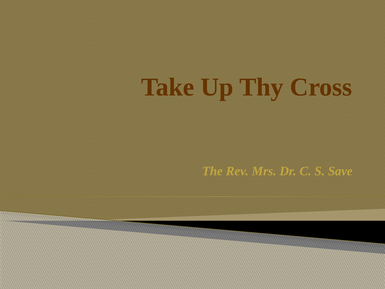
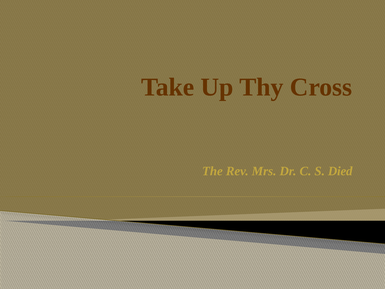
Save: Save -> Died (340, 171)
